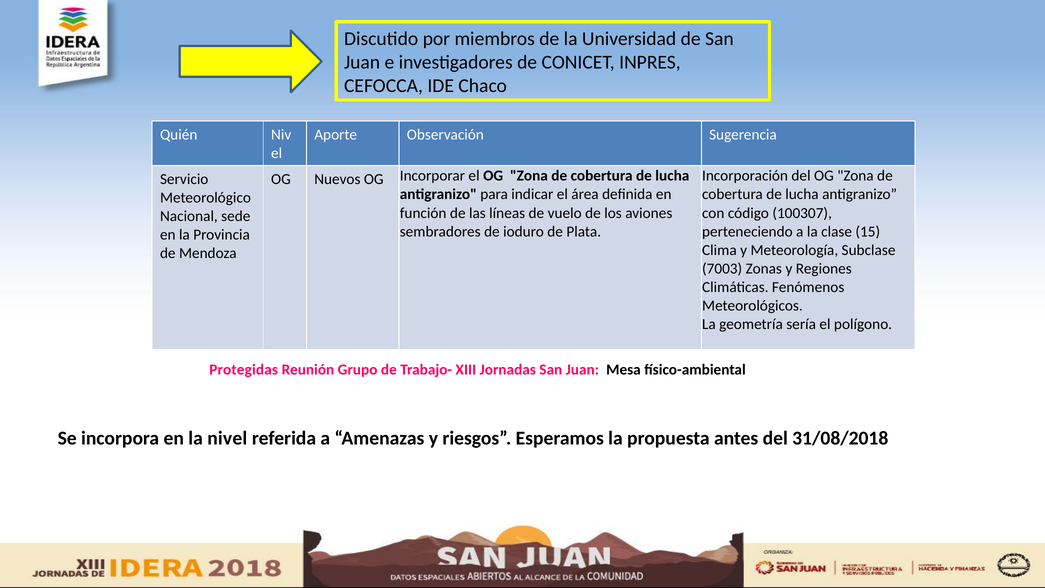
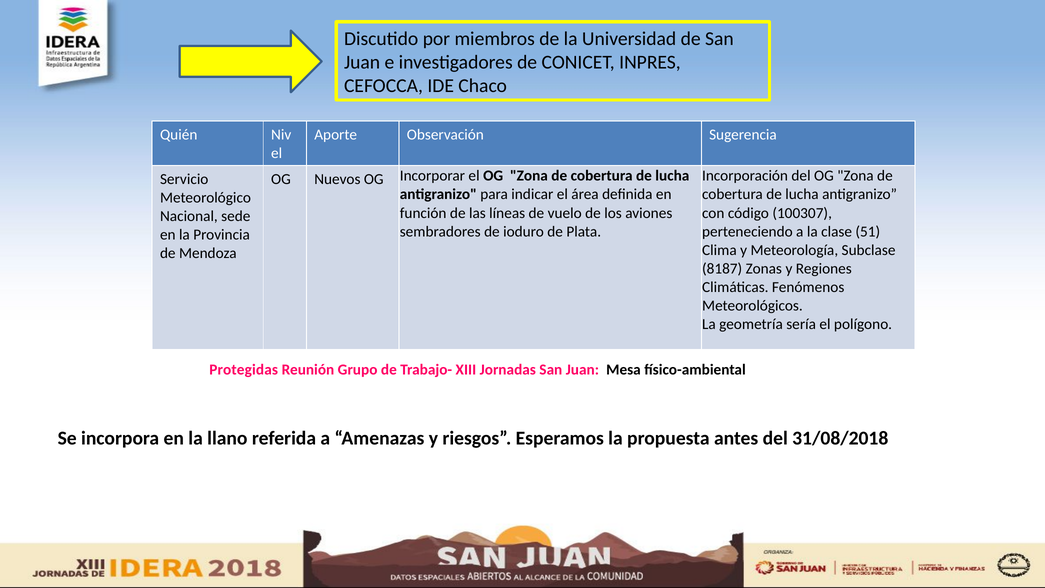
15: 15 -> 51 (868, 231)
7003: 7003 -> 8187 (722, 269)
nivel: nivel -> llano (227, 438)
